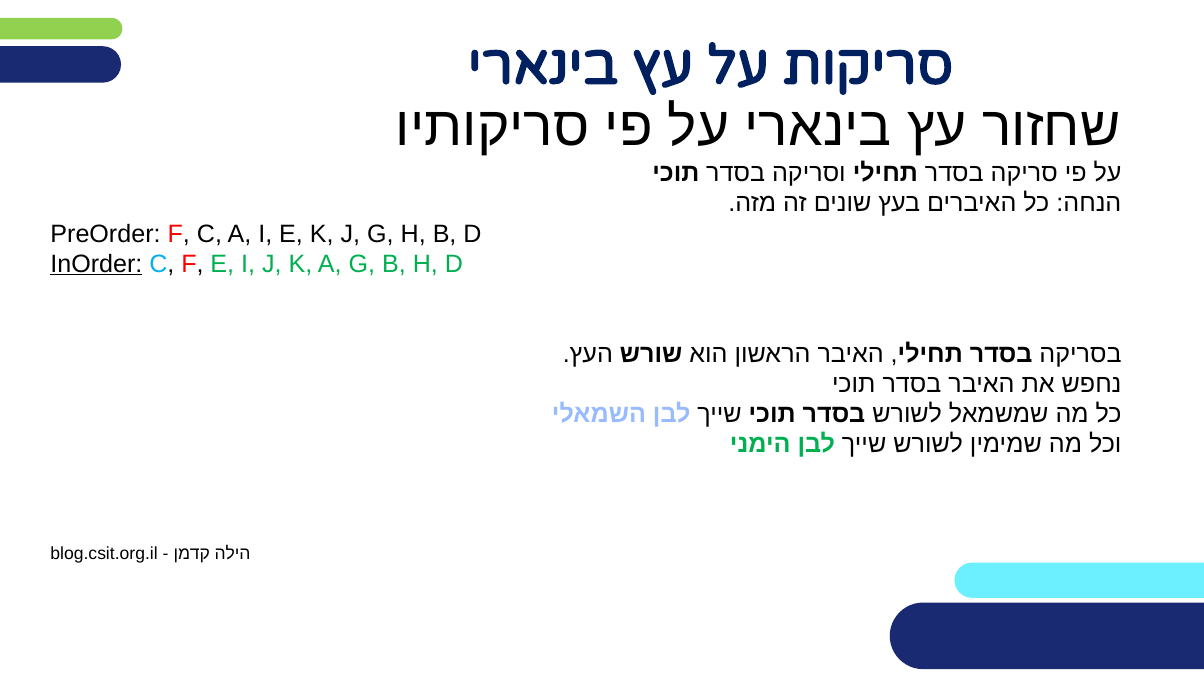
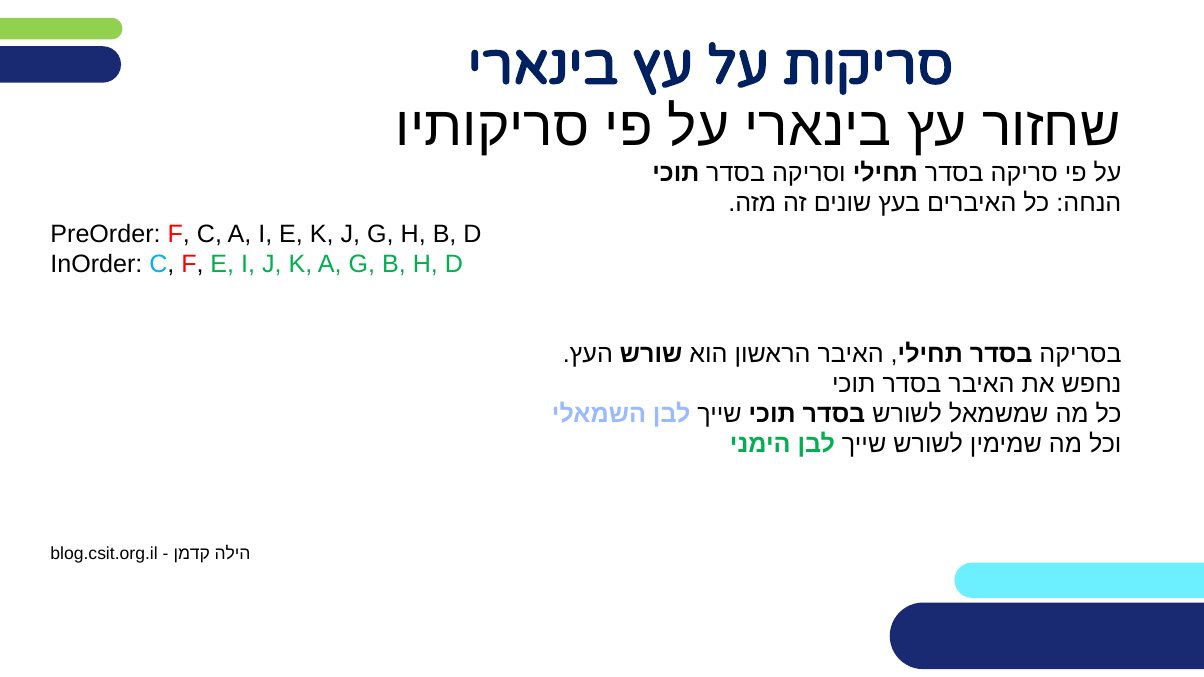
InOrder underline: present -> none (96, 264)
